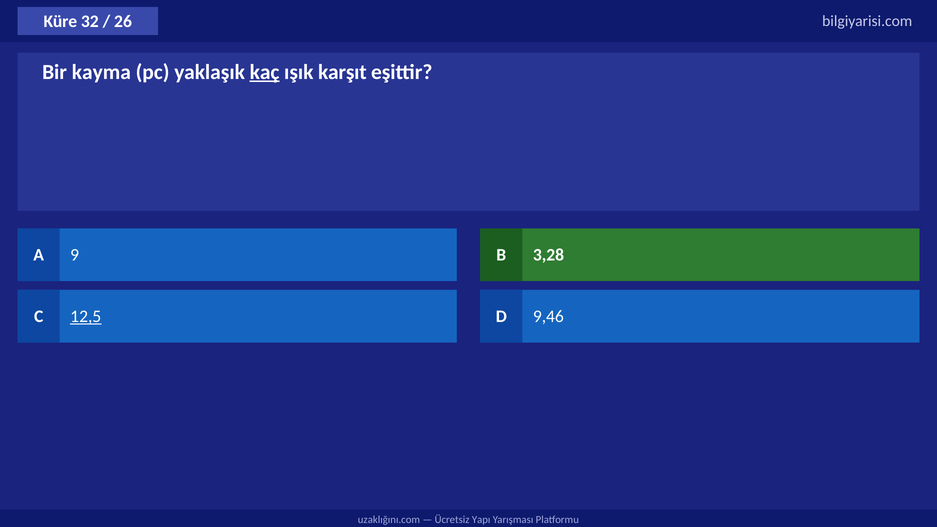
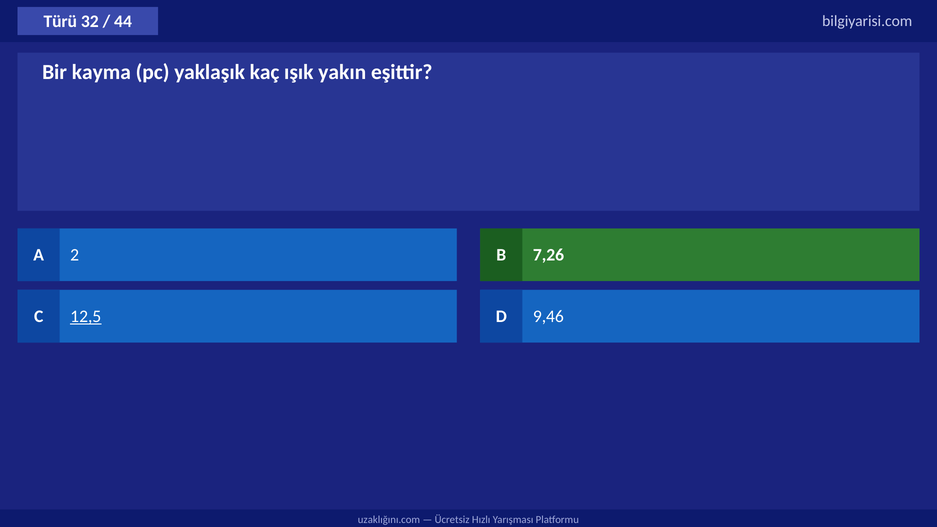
Küre: Küre -> Türü (60, 21)
26: 26 -> 44 (123, 21)
kaç underline: present -> none (265, 72)
karşıt: karşıt -> yakın (342, 72)
9: 9 -> 2 (75, 255)
3,28: 3,28 -> 7,26 (548, 255)
Yapı: Yapı -> Hızlı (481, 520)
